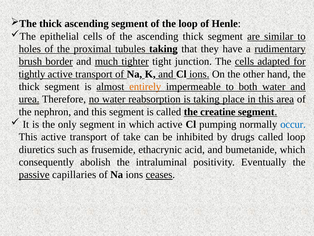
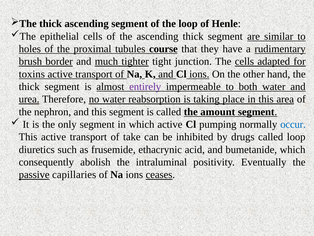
tubules taking: taking -> course (163, 49)
tightly: tightly -> toxins (32, 74)
entirely colour: orange -> purple (145, 86)
creatine: creatine -> amount (218, 112)
